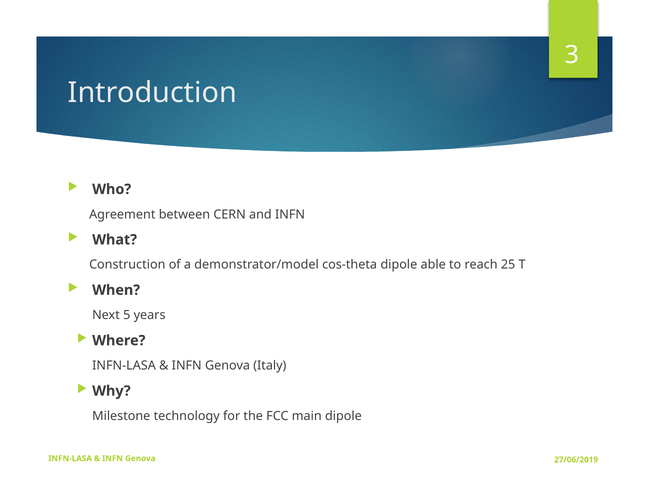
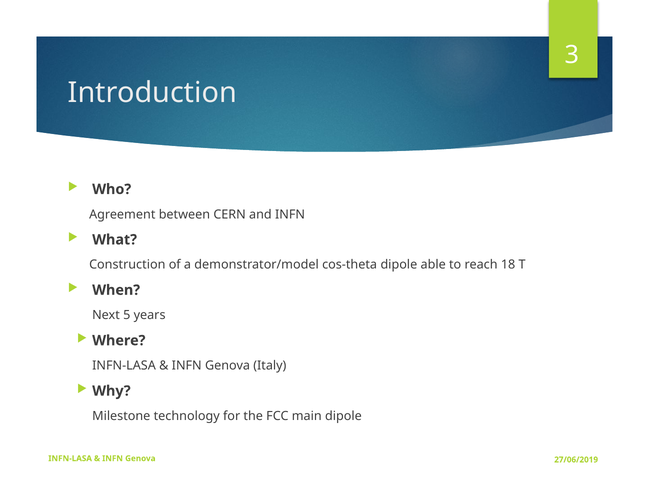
25: 25 -> 18 (508, 265)
